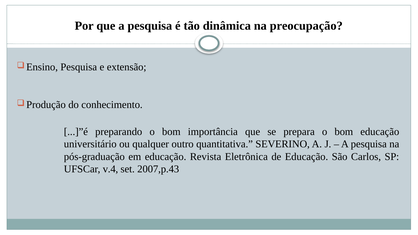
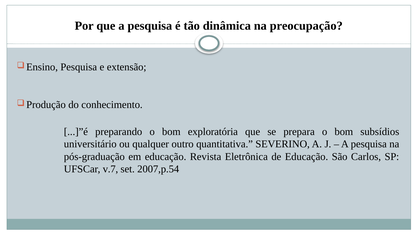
importância: importância -> exploratória (213, 132)
bom educação: educação -> subsídios (380, 132)
v.4: v.4 -> v.7 (110, 169)
2007,p.43: 2007,p.43 -> 2007,p.54 (158, 169)
